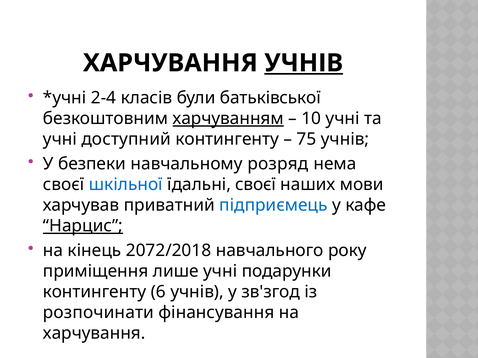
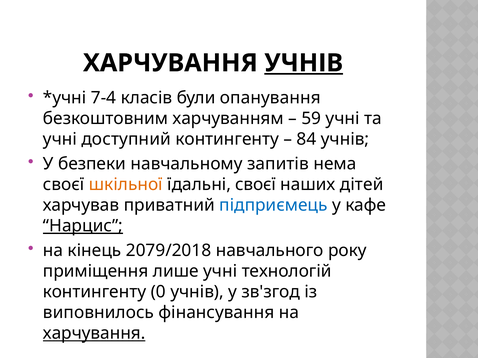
2-4: 2-4 -> 7-4 (104, 98)
батьківської: батьківської -> опанування (270, 98)
харчуванням underline: present -> none (228, 119)
10: 10 -> 59 (311, 119)
75: 75 -> 84 (306, 139)
розряд: розряд -> запитів (278, 164)
шкільної colour: blue -> orange (126, 185)
мови: мови -> дітей (362, 185)
2072/2018: 2072/2018 -> 2079/2018 (169, 251)
подарунки: подарунки -> технологій (287, 272)
6: 6 -> 0 (158, 292)
розпочинати: розпочинати -> виповнилось (98, 313)
харчування underline: none -> present (94, 334)
